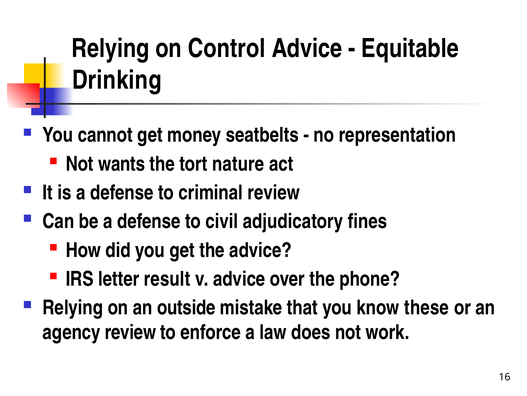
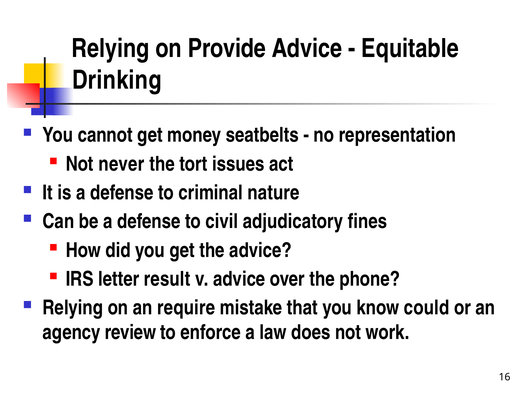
Control: Control -> Provide (227, 48)
wants: wants -> never (121, 164)
nature: nature -> issues (238, 164)
criminal review: review -> nature (274, 192)
outside: outside -> require (186, 307)
these: these -> could (427, 307)
